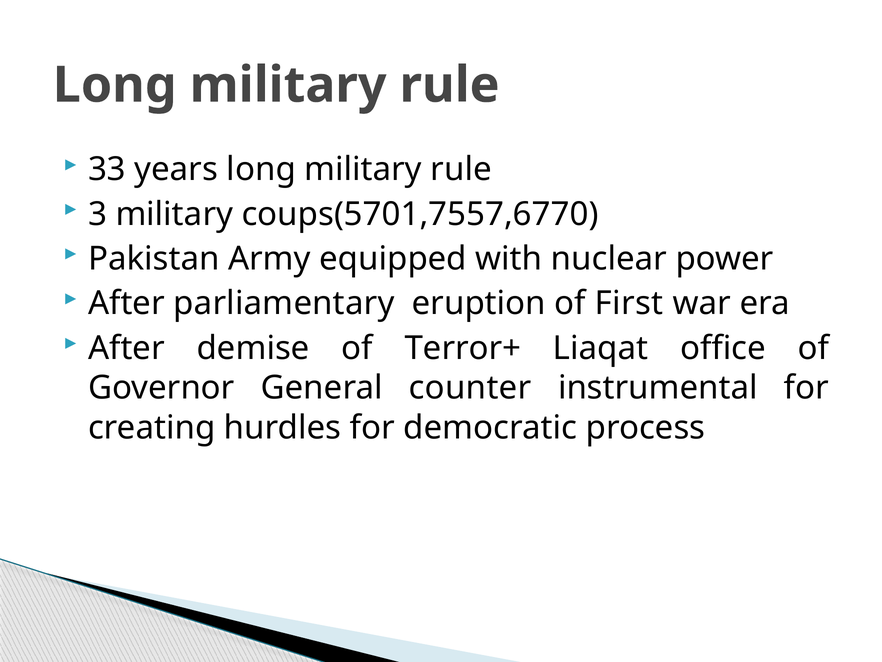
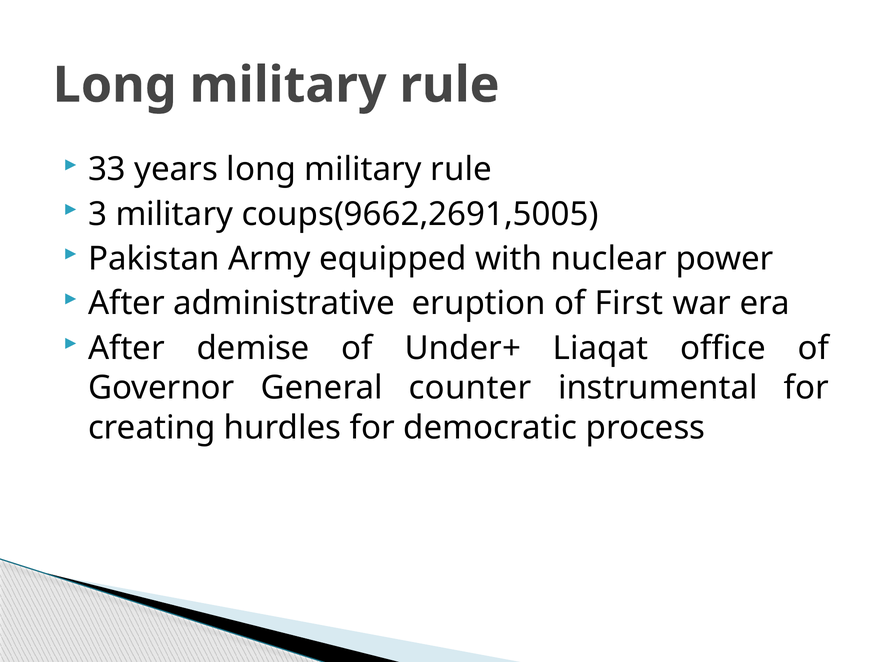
coups(5701,7557,6770: coups(5701,7557,6770 -> coups(9662,2691,5005 (420, 214)
parliamentary: parliamentary -> administrative (284, 303)
Terror+: Terror+ -> Under+ (463, 348)
